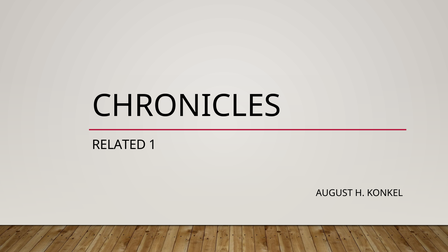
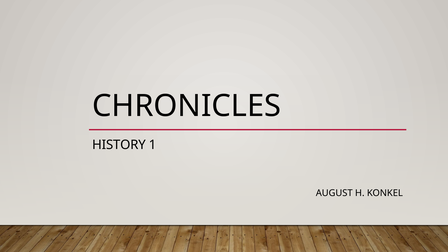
RELATED: RELATED -> HISTORY (119, 145)
